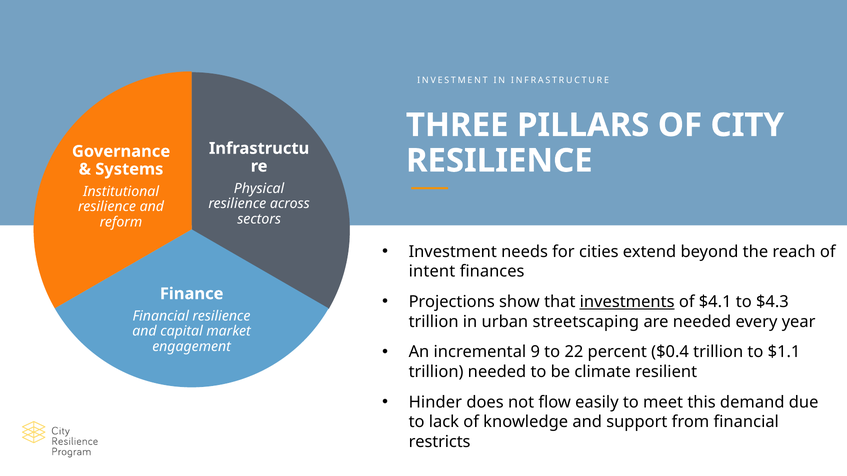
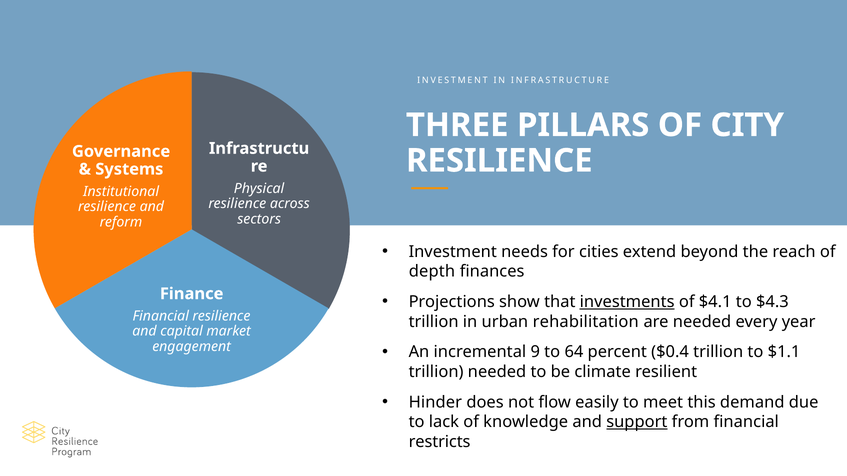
intent: intent -> depth (432, 272)
streetscaping: streetscaping -> rehabilitation (586, 322)
22: 22 -> 64 (574, 352)
support underline: none -> present (637, 422)
